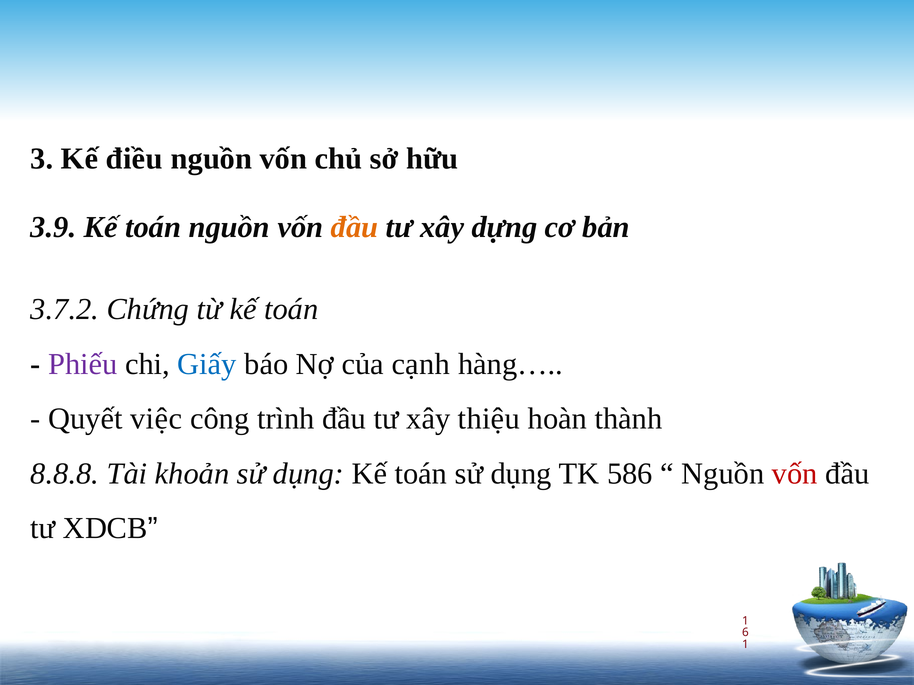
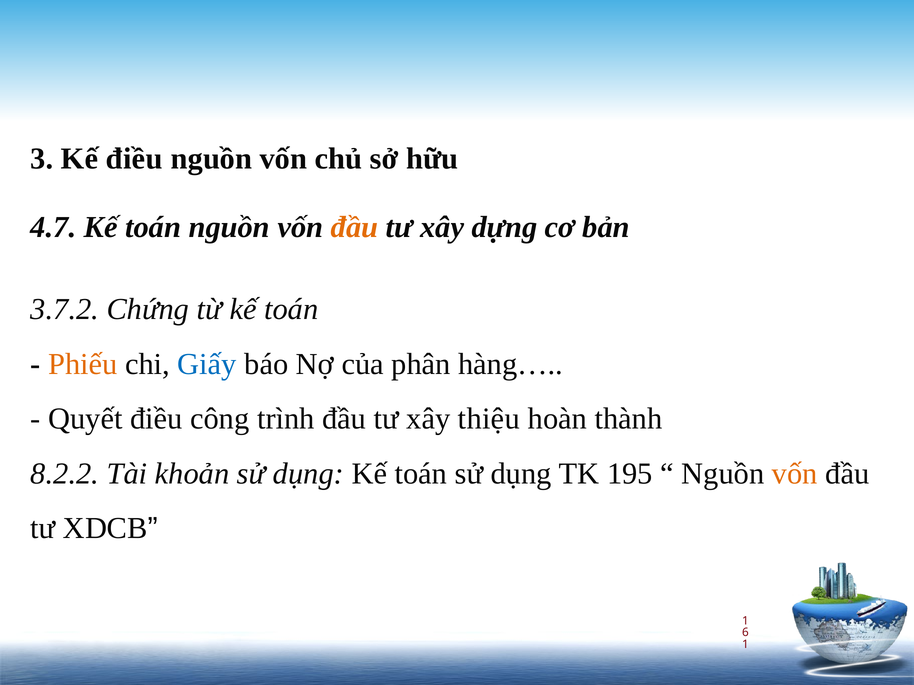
3.9: 3.9 -> 4.7 (53, 227)
Phiếu colour: purple -> orange (83, 364)
cạnh: cạnh -> phân (421, 364)
Quyết việc: việc -> điều (156, 419)
8.8.8: 8.8.8 -> 8.2.2 (65, 474)
586: 586 -> 195 (630, 474)
vốn colour: red -> orange (795, 474)
